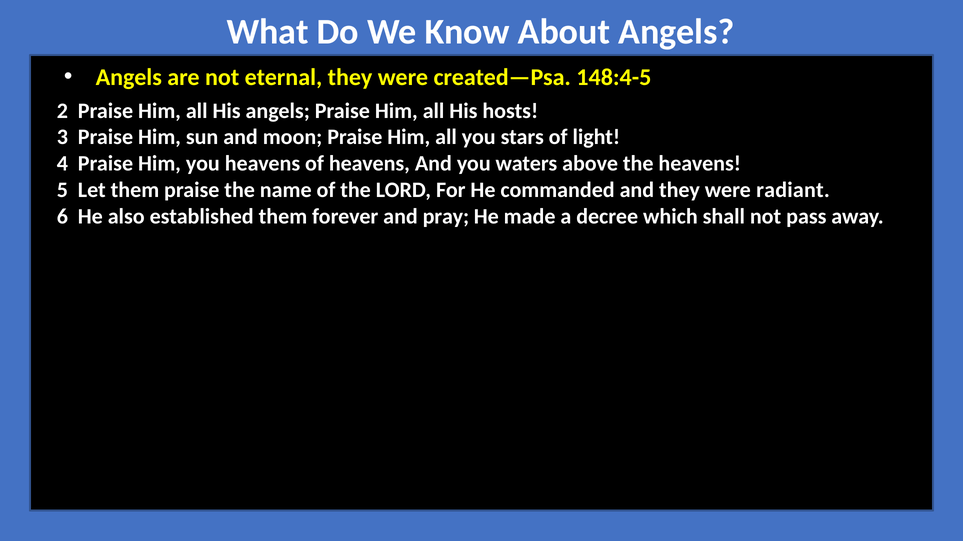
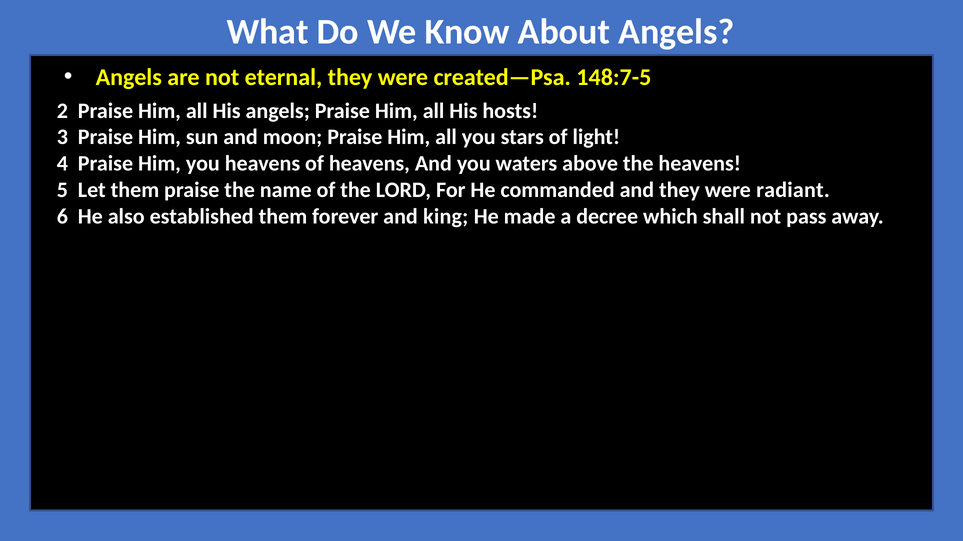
148:4-5: 148:4-5 -> 148:7-5 (614, 77)
pray: pray -> king (446, 217)
